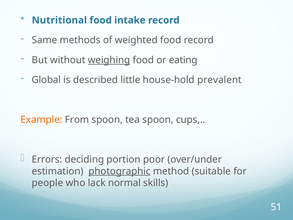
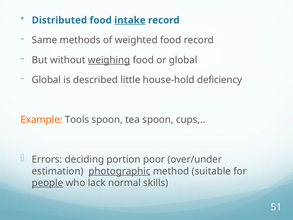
Nutritional: Nutritional -> Distributed (59, 20)
intake underline: none -> present (130, 20)
or eating: eating -> global (183, 60)
prevalent: prevalent -> deficiency (220, 80)
From: From -> Tools (77, 120)
people underline: none -> present (47, 183)
